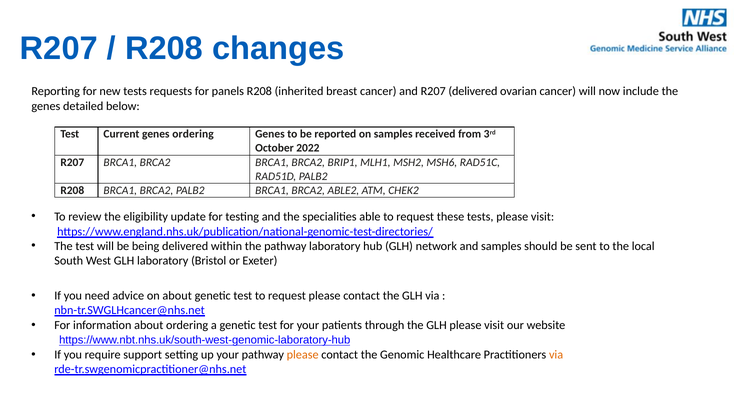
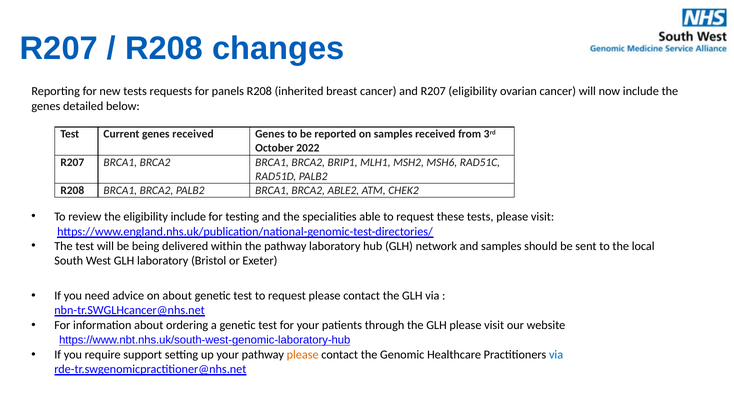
R207 delivered: delivered -> eligibility (473, 91)
genes ordering: ordering -> received (193, 134)
eligibility update: update -> include (188, 217)
via colour: orange -> blue (556, 355)
